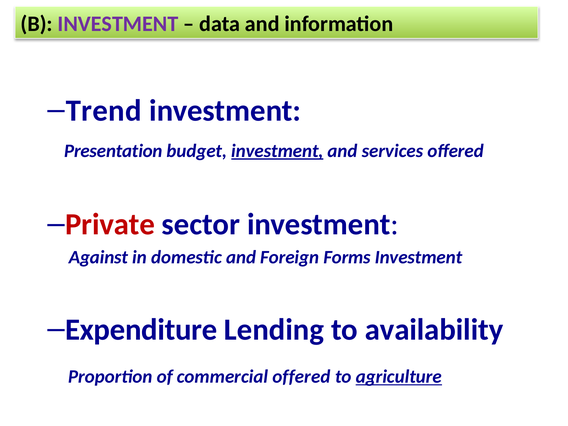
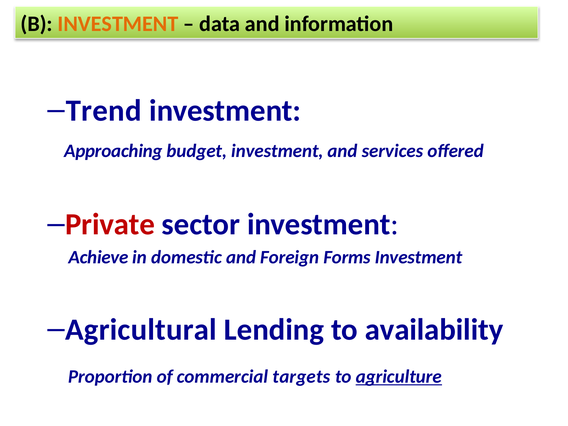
INVESTMENT colour: purple -> orange (118, 24)
Presentation: Presentation -> Approaching (113, 151)
investment underline: present -> none (277, 151)
Against: Against -> Achieve (99, 257)
Expenditure: Expenditure -> Agricultural (141, 330)
commercial offered: offered -> targets (301, 377)
